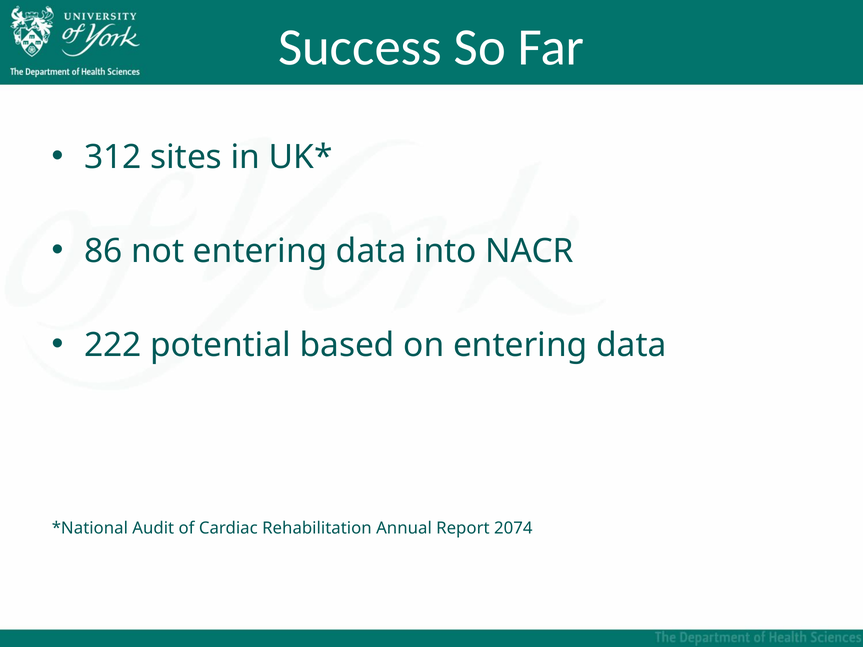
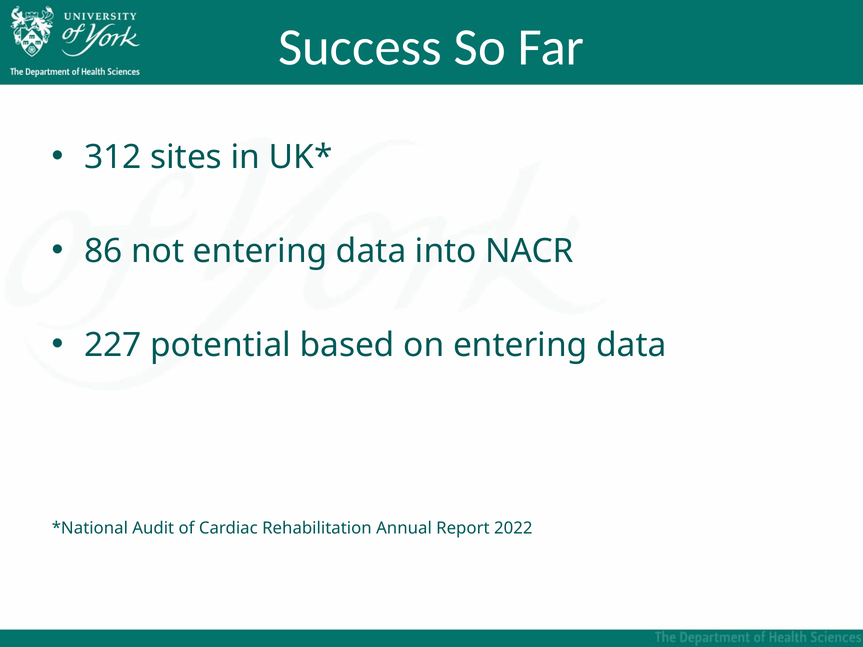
222: 222 -> 227 (113, 345)
2074: 2074 -> 2022 (513, 529)
